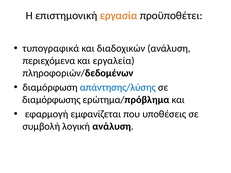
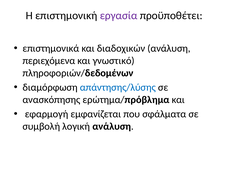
εργασία colour: orange -> purple (119, 16)
τυπογραφικά: τυπογραφικά -> επιστημονικά (51, 48)
εργαλεία: εργαλεία -> γνωστικό (114, 61)
διαμόρφωσης: διαμόρφωσης -> ανασκόπησης (51, 100)
υποθέσεις: υποθέσεις -> σφάλματα (164, 114)
